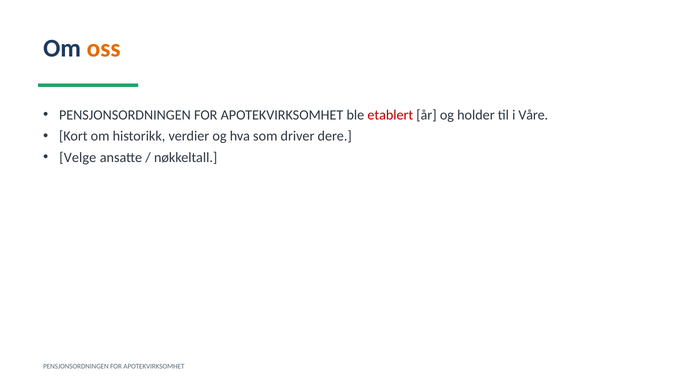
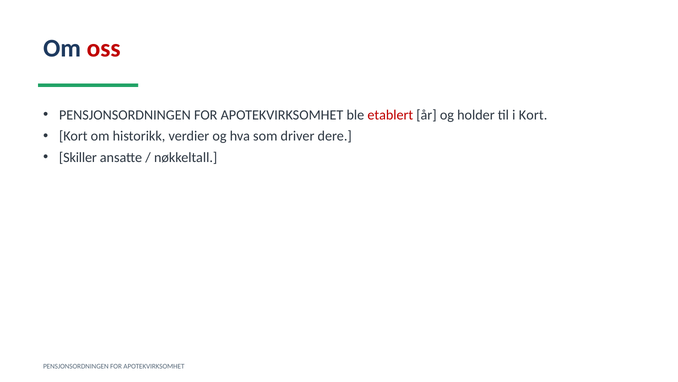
oss colour: orange -> red (104, 48)
i Våre: Våre -> Kort (533, 115)
Velge: Velge -> Skiller (78, 157)
